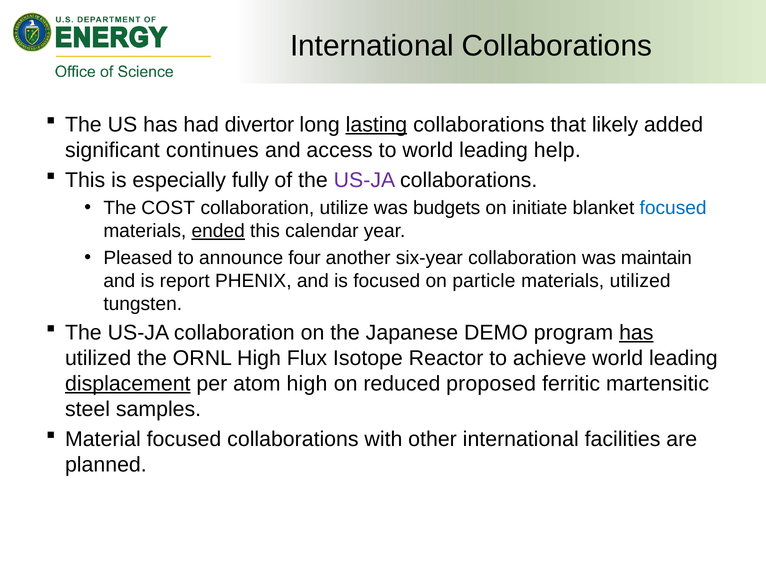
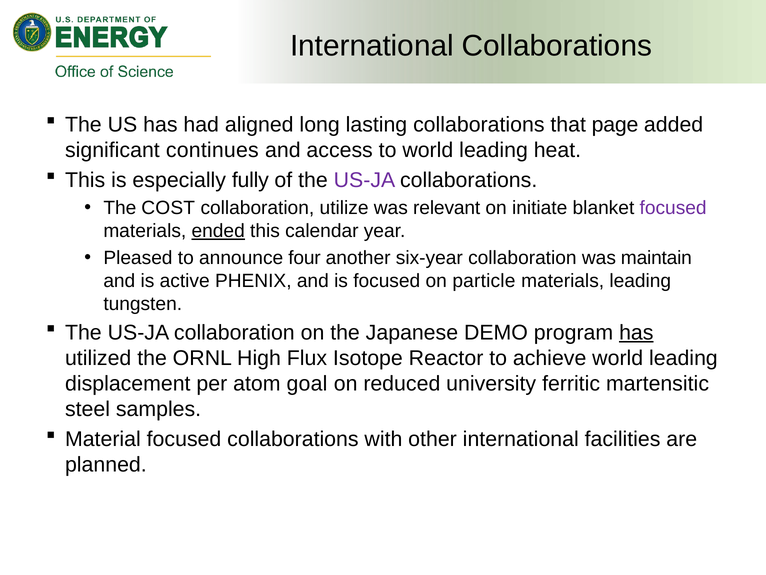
divertor: divertor -> aligned (259, 124)
lasting underline: present -> none (376, 124)
likely: likely -> page (615, 124)
help: help -> heat (557, 150)
budgets: budgets -> relevant (447, 208)
focused colour: blue -> purple (673, 208)
report: report -> active (185, 281)
materials utilized: utilized -> leading (640, 281)
displacement underline: present -> none (128, 383)
atom high: high -> goal (307, 383)
proposed: proposed -> university (491, 383)
